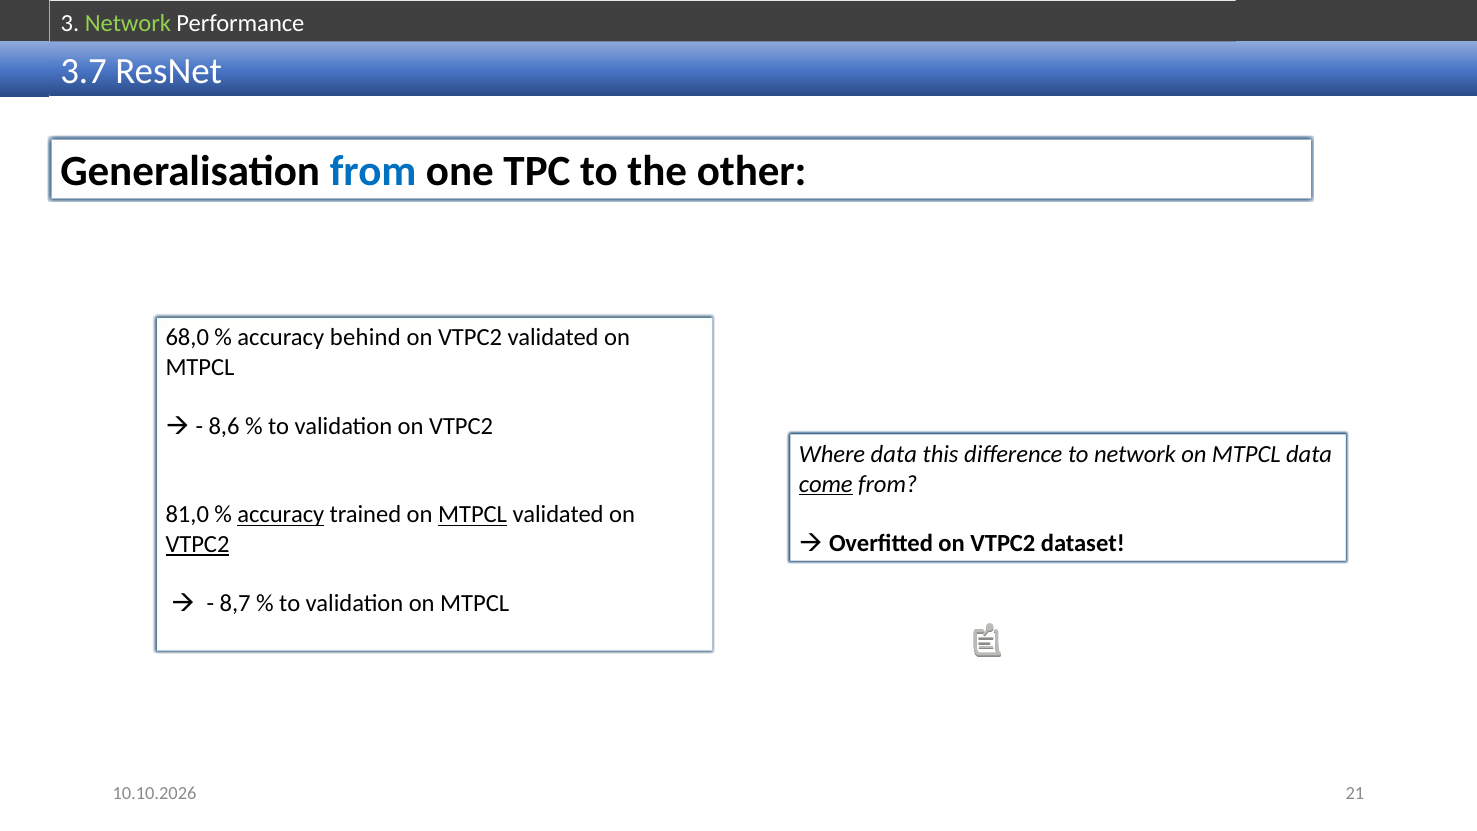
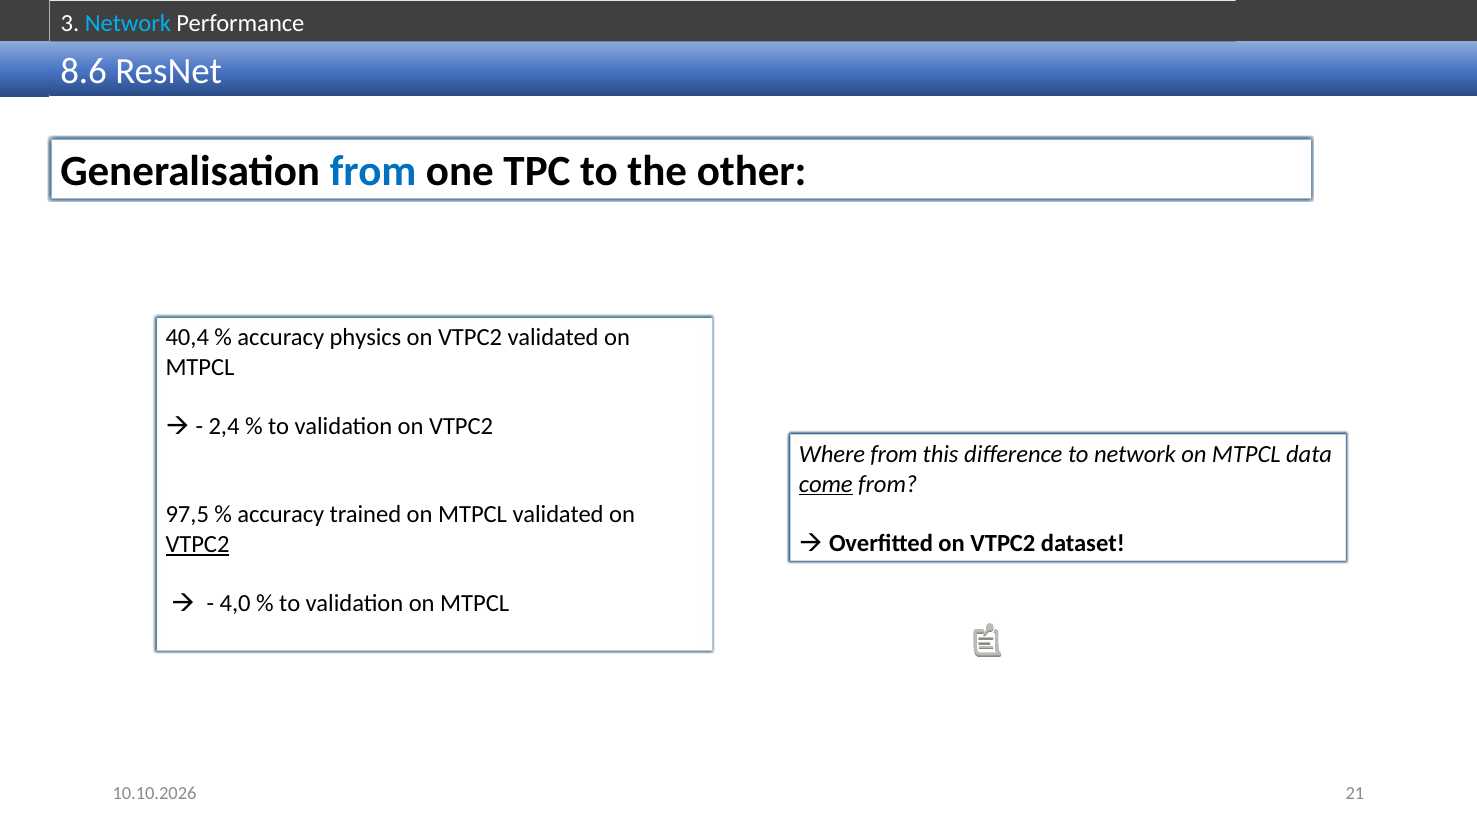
Network colour: light green -> light blue (128, 23)
3.7: 3.7 -> 8.6 (84, 71)
68,0: 68,0 -> 40,4 (187, 338)
behind: behind -> physics (365, 338)
8,6: 8,6 -> 2,4 (224, 426)
Where data: data -> from (894, 454)
81,0: 81,0 -> 97,5 (187, 515)
accuracy underline: present -> none (281, 515)
MTPCL underline: present -> none (473, 515)
8,7: 8,7 -> 4,0 (235, 603)
